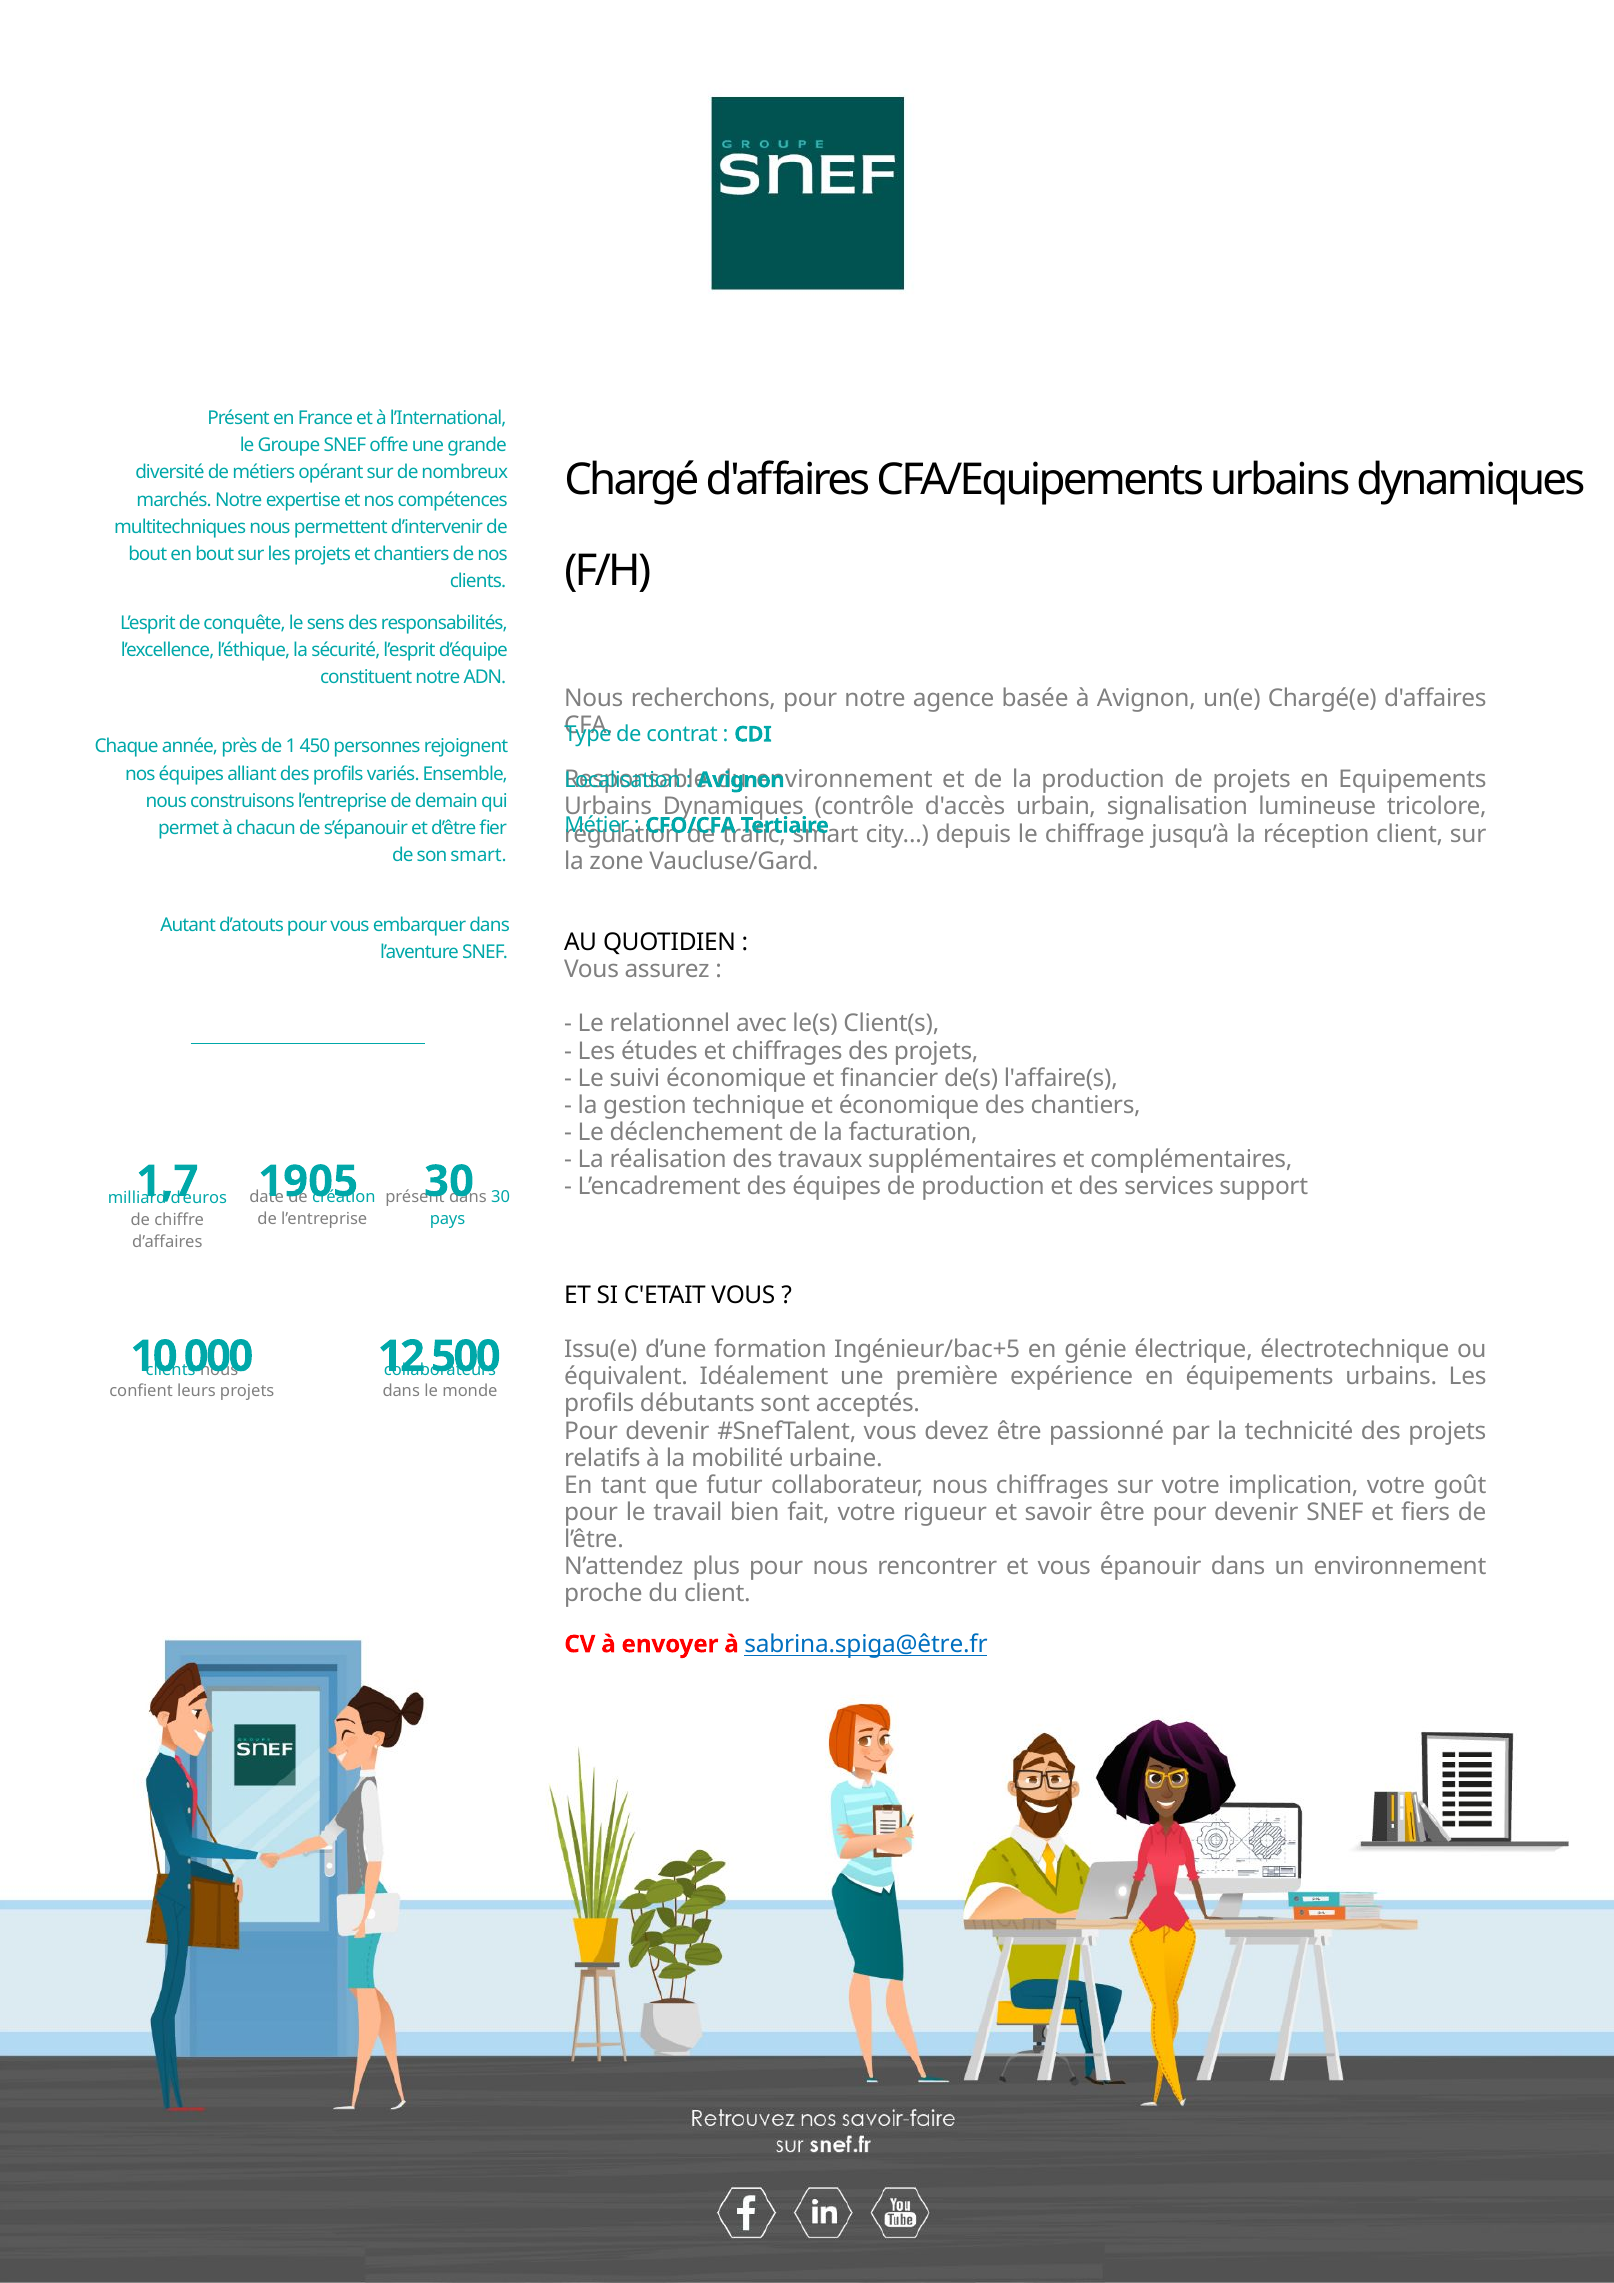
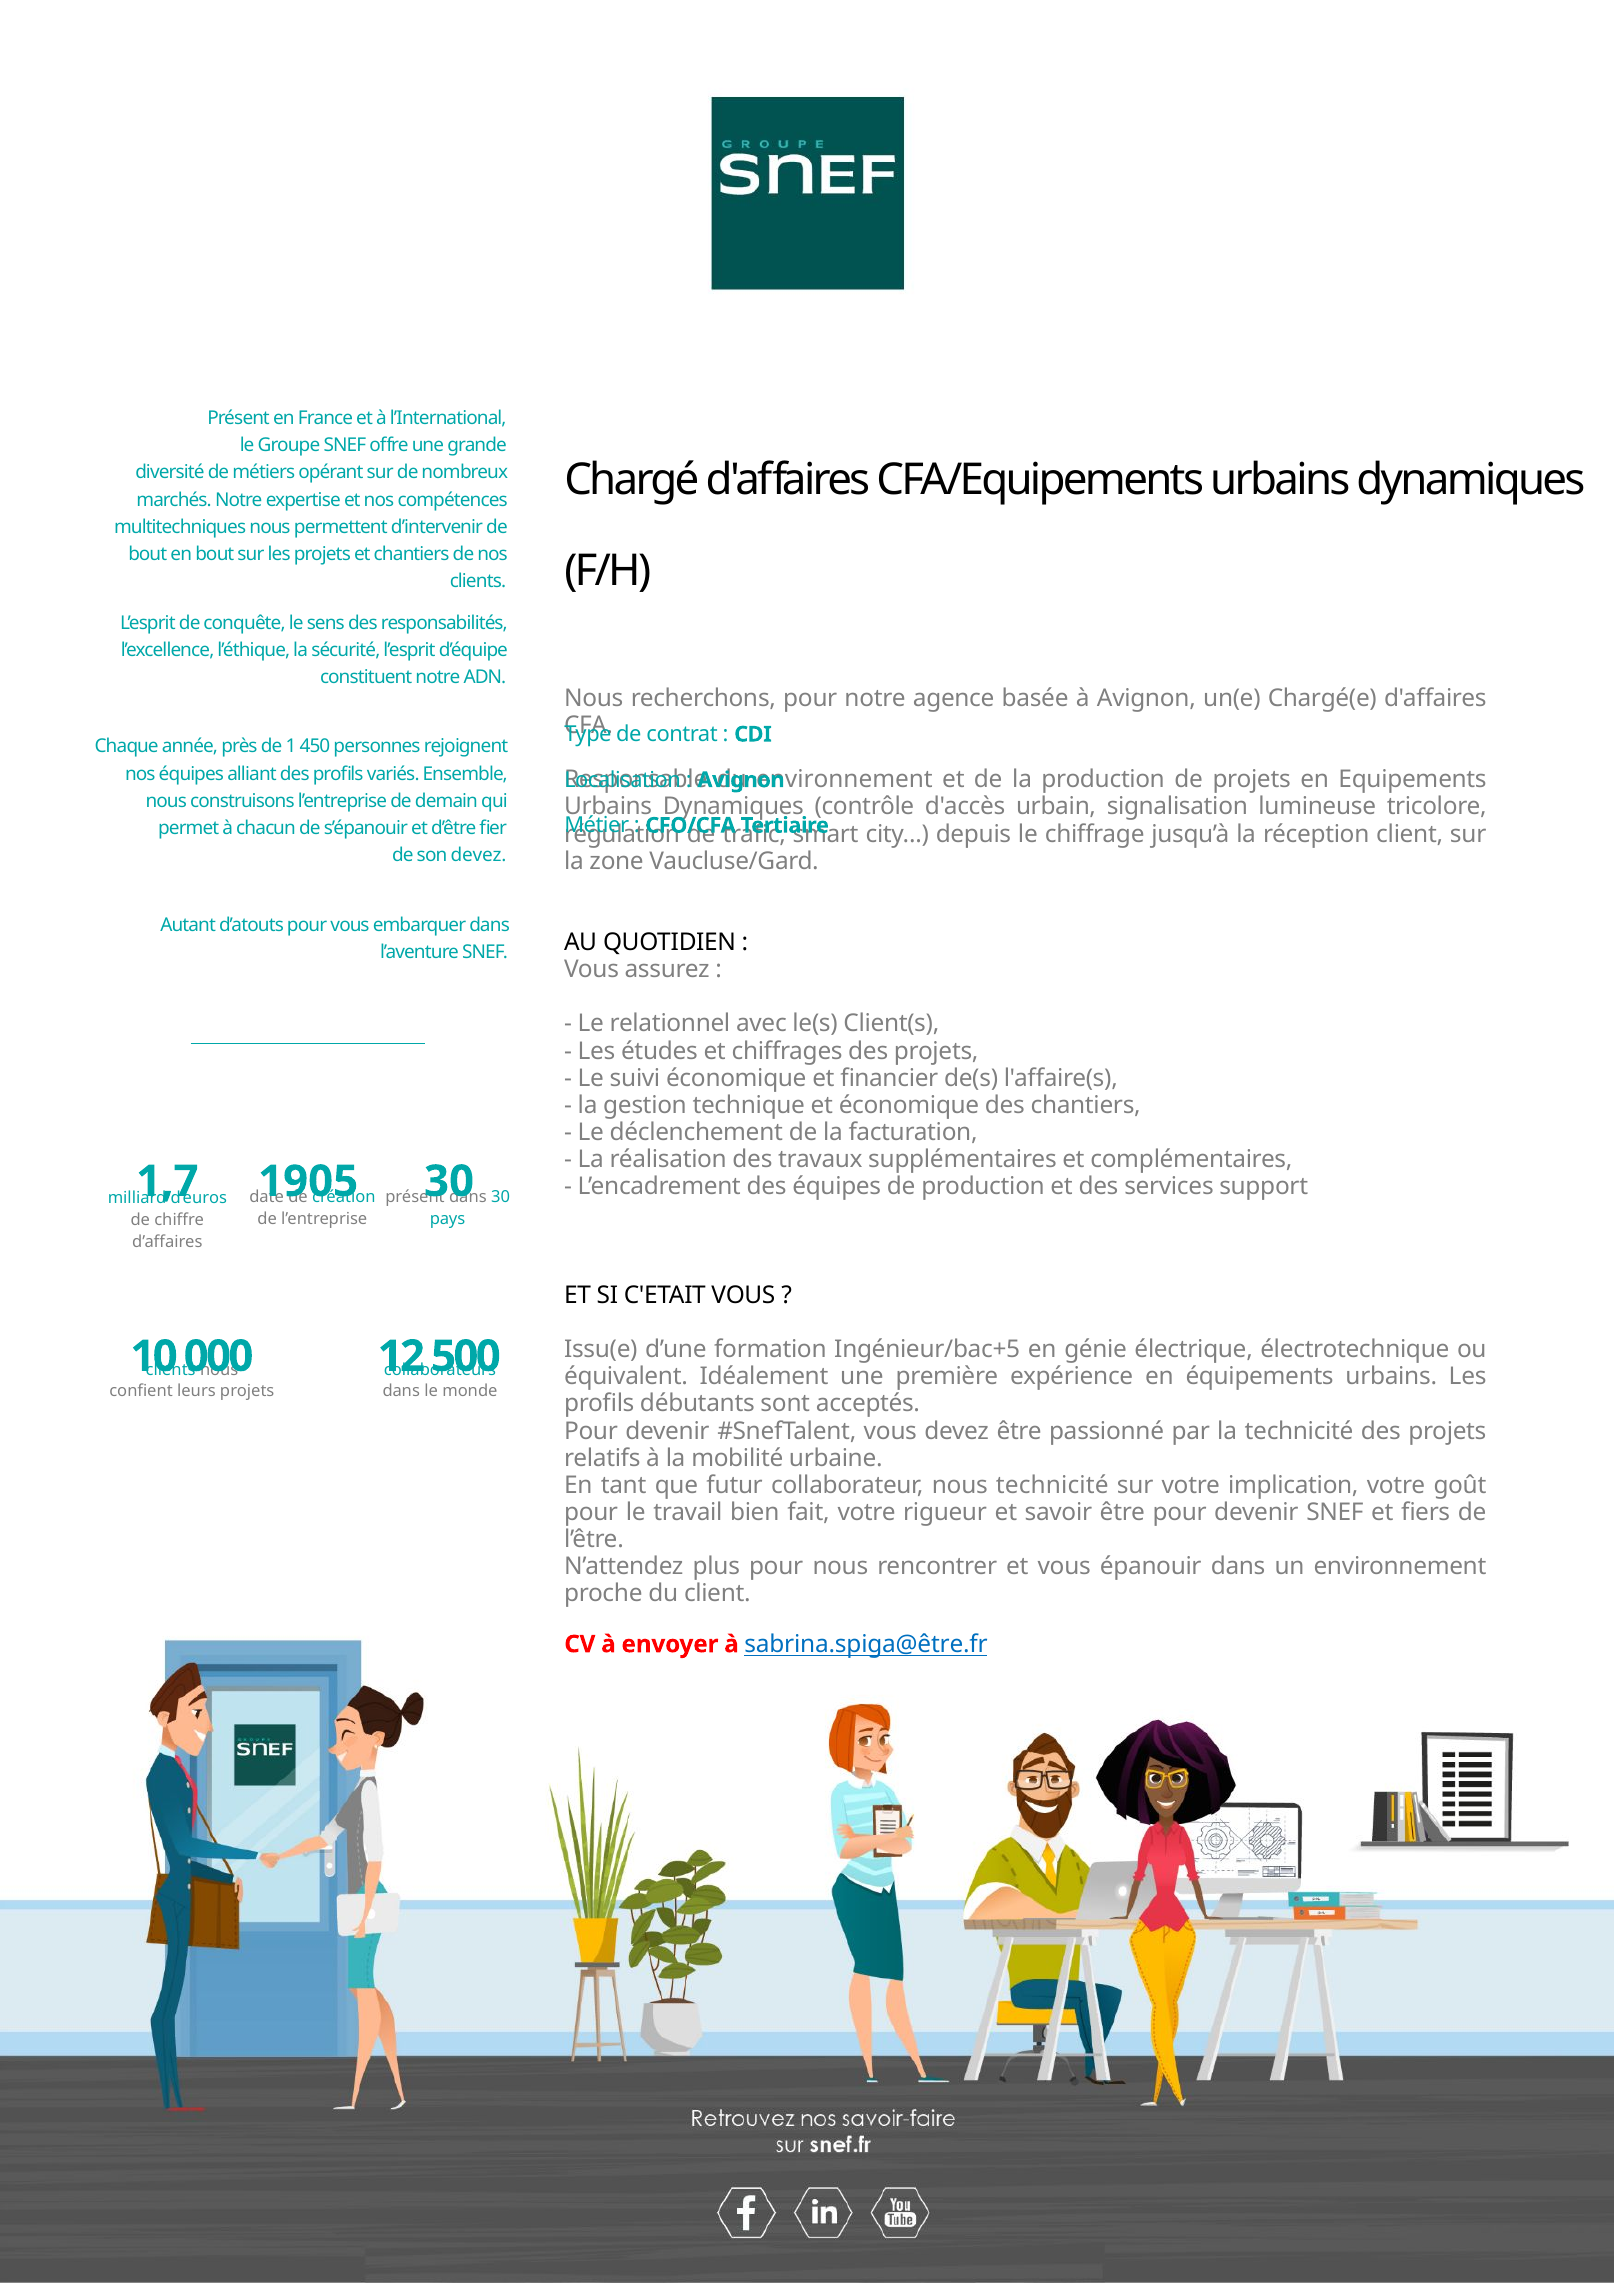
smart: smart -> devez (478, 855)
nous chiffrages: chiffrages -> technicité (1052, 1485)
